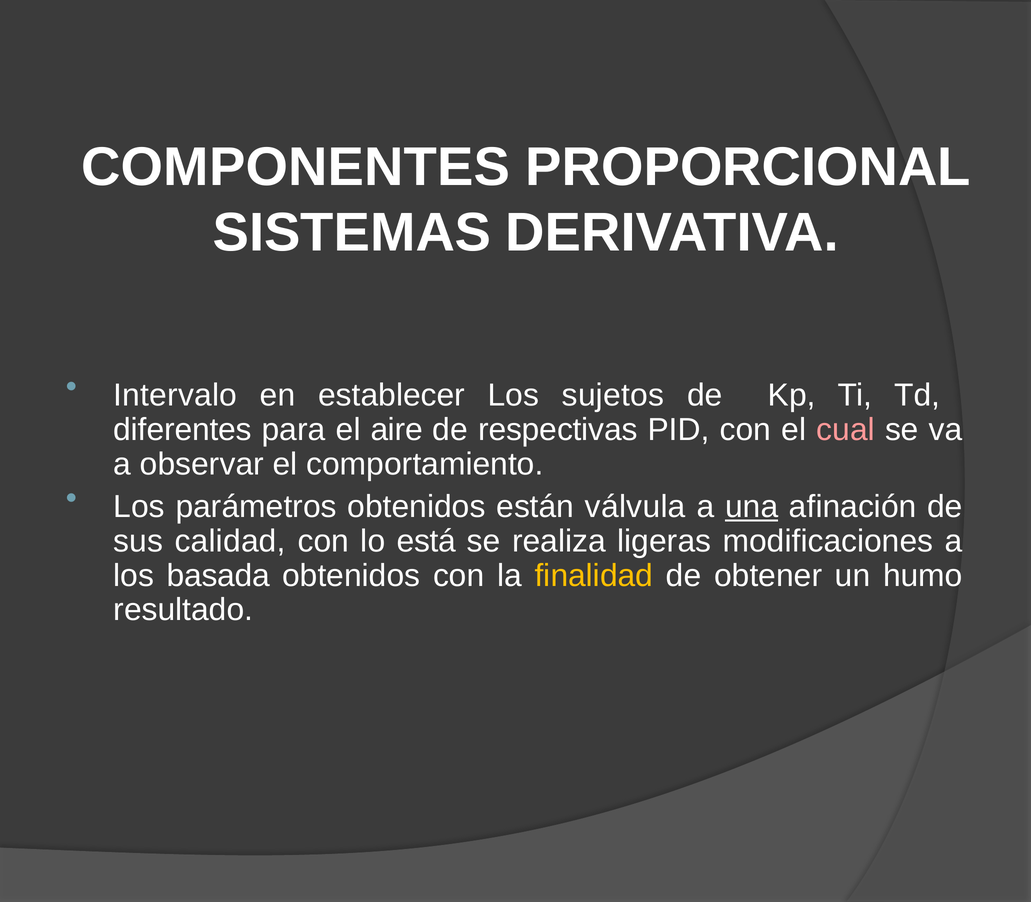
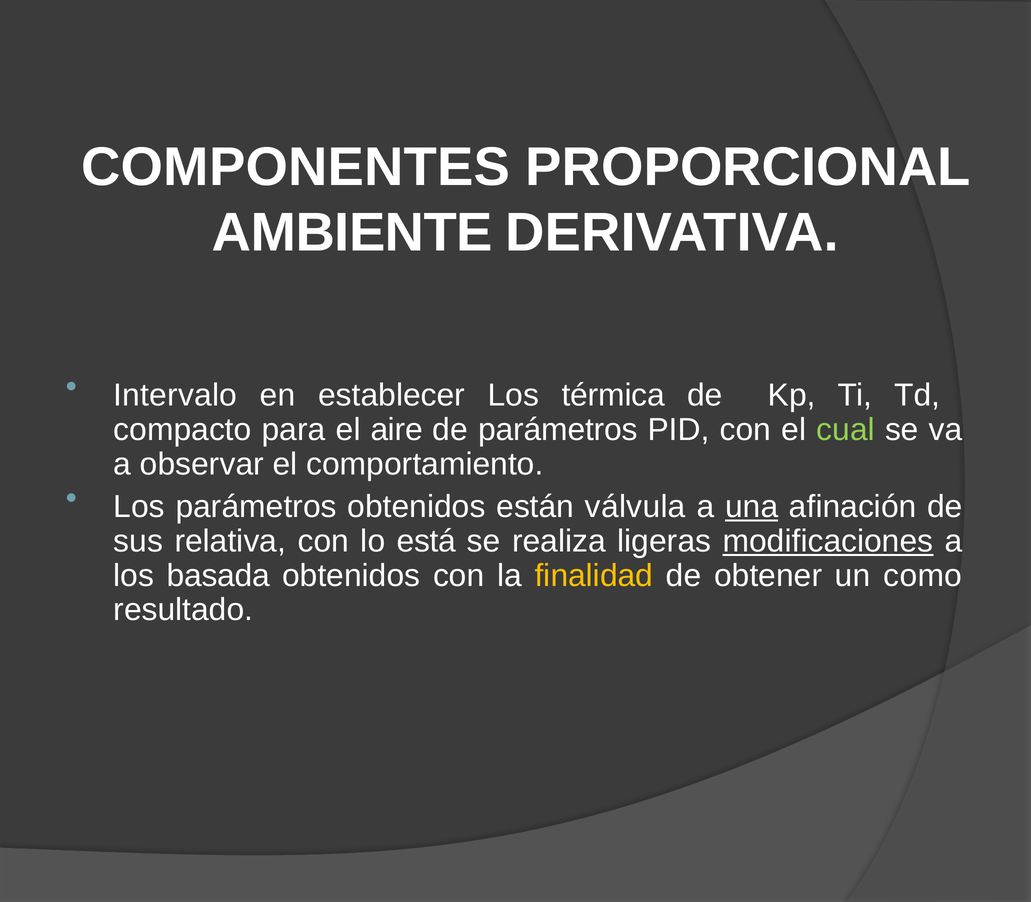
SISTEMAS: SISTEMAS -> AMBIENTE (352, 233)
sujetos: sujetos -> térmica (613, 395)
diferentes: diferentes -> compacto (182, 430)
de respectivas: respectivas -> parámetros (558, 430)
cual colour: pink -> light green (846, 430)
calidad: calidad -> relativa (230, 541)
modificaciones underline: none -> present (828, 541)
humo: humo -> como (923, 576)
